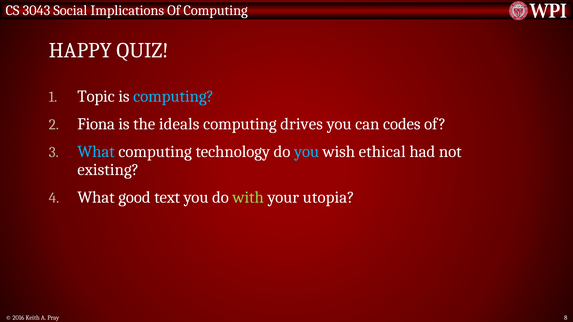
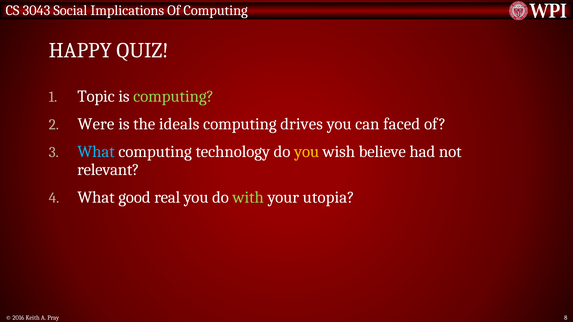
computing colour: light blue -> light green (173, 97)
Fiona: Fiona -> Were (96, 124)
codes: codes -> faced (402, 124)
you colour: light blue -> yellow (307, 152)
ethical: ethical -> believe (382, 152)
existing: existing -> relevant (108, 170)
text: text -> real (167, 197)
